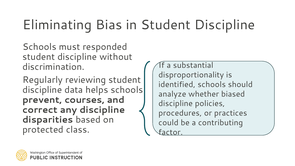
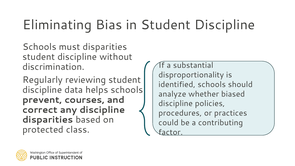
must responded: responded -> disparities (105, 47)
